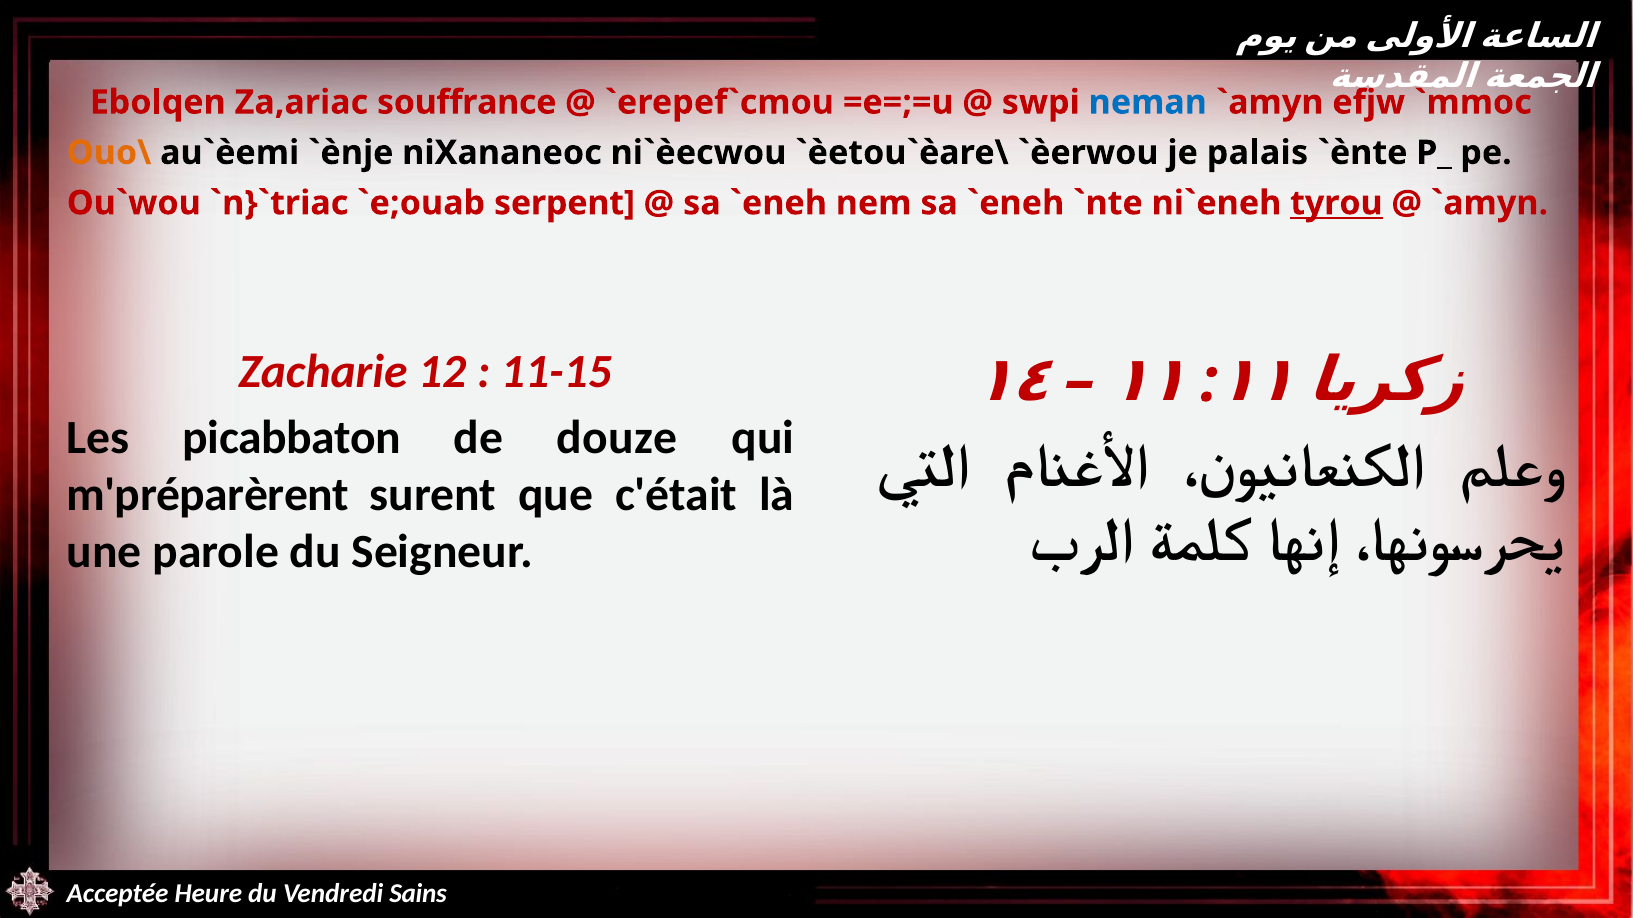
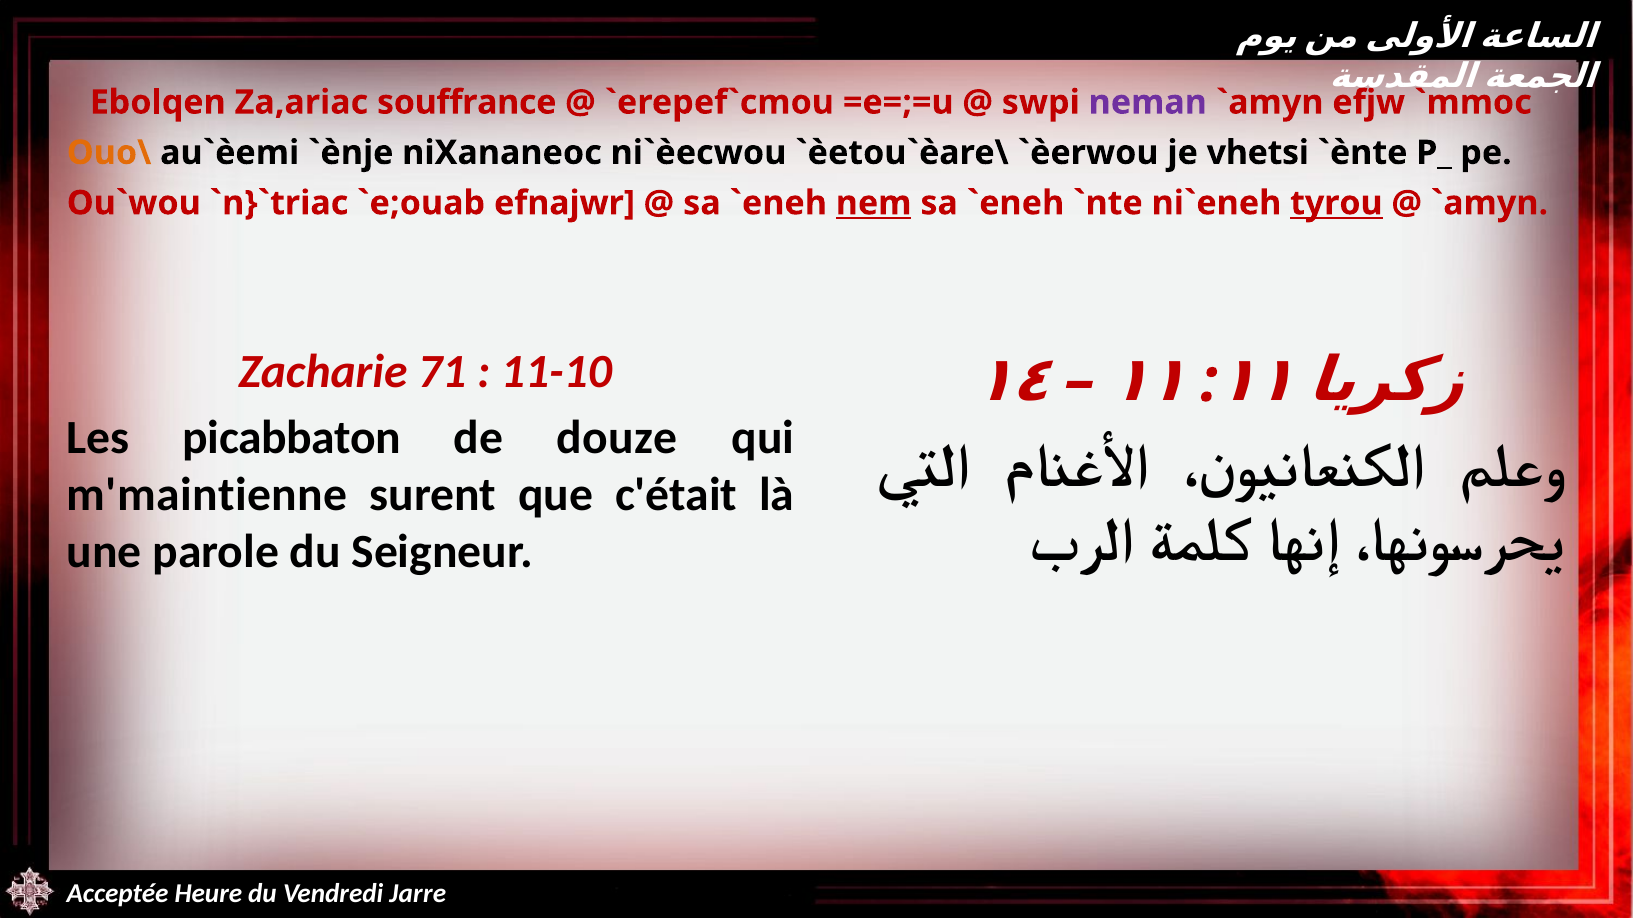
neman colour: blue -> purple (1148, 102)
palais: palais -> vhetsi (1258, 153)
serpent: serpent -> efnajwr (564, 203)
nem underline: none -> present (874, 203)
12: 12 -> 71 (442, 372)
11-15: 11-15 -> 11-10 (556, 372)
m'préparèrent: m'préparèrent -> m'maintienne (207, 495)
Sains: Sains -> Jarre (418, 894)
